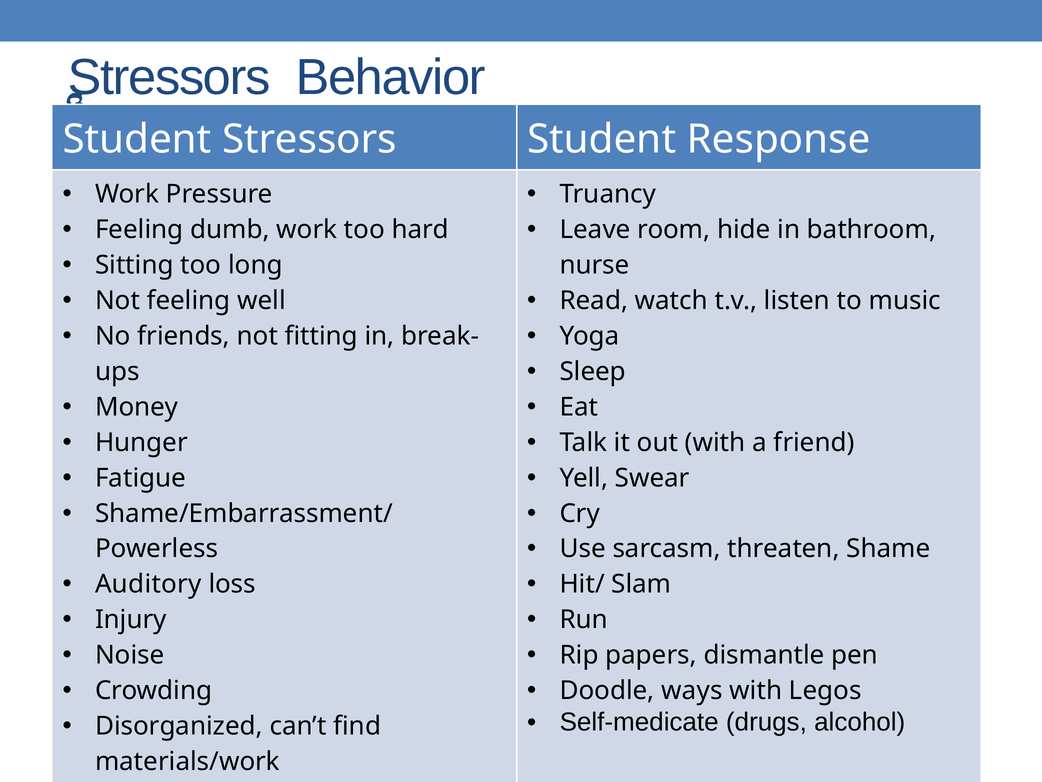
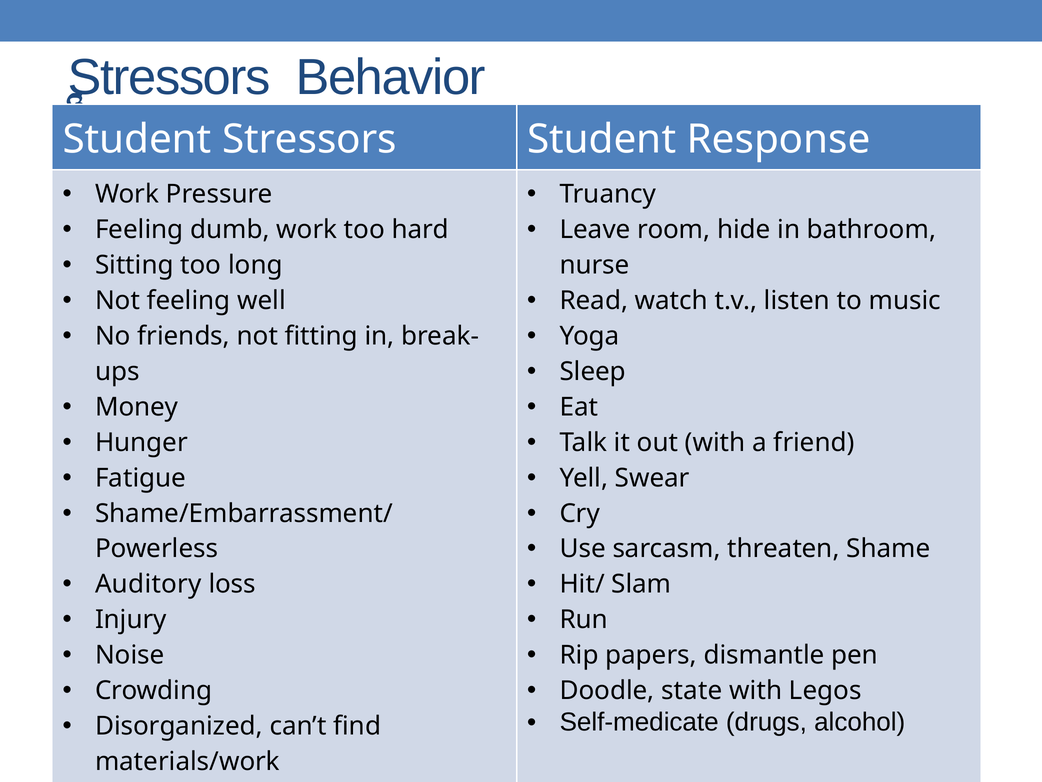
ways: ways -> state (692, 690)
